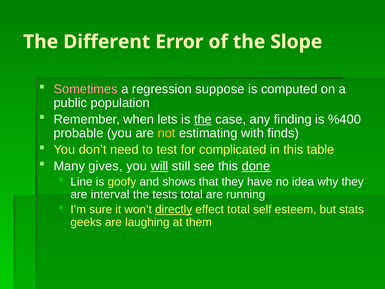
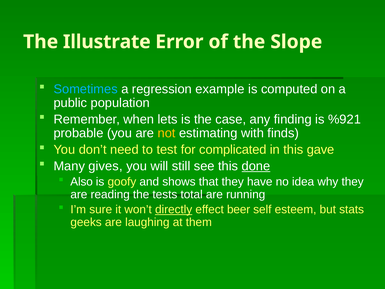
Different: Different -> Illustrate (107, 42)
Sometimes colour: pink -> light blue (86, 89)
suppose: suppose -> example (220, 89)
the underline: present -> none (203, 119)
%400: %400 -> %921 (344, 119)
table: table -> gave (321, 150)
will underline: present -> none (159, 166)
Line: Line -> Also (82, 182)
interval: interval -> reading (110, 194)
effect total: total -> beer (239, 209)
